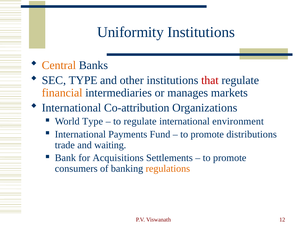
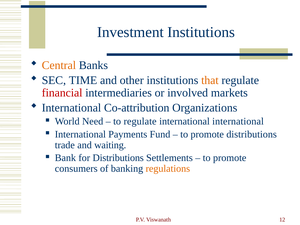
Uniformity: Uniformity -> Investment (130, 32)
SEC TYPE: TYPE -> TIME (83, 80)
that colour: red -> orange (210, 80)
financial colour: orange -> red (62, 93)
manages: manages -> involved (188, 93)
World Type: Type -> Need (93, 121)
international environment: environment -> international (238, 121)
for Acquisitions: Acquisitions -> Distributions (118, 158)
